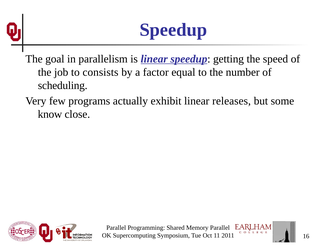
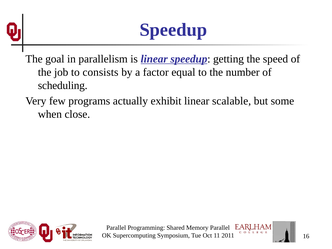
releases: releases -> scalable (232, 101)
know: know -> when (50, 114)
